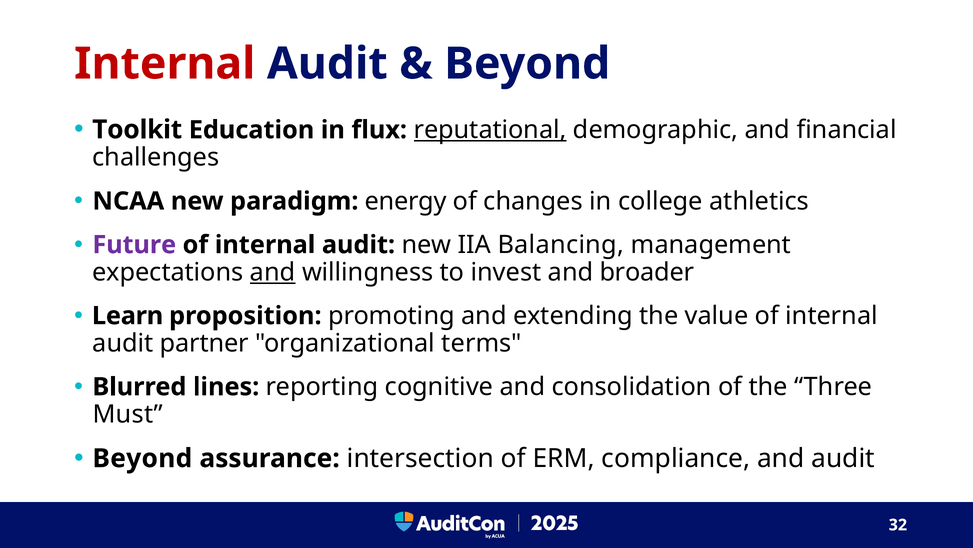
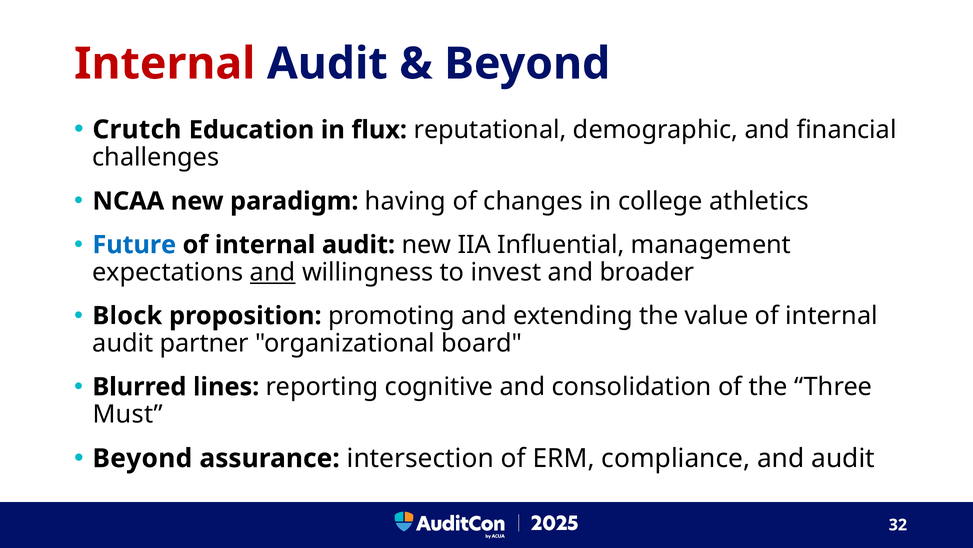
Toolkit: Toolkit -> Crutch (137, 129)
reputational underline: present -> none (490, 130)
energy: energy -> having (406, 201)
Future colour: purple -> blue (134, 245)
Balancing: Balancing -> Influential (561, 245)
Learn: Learn -> Block (127, 315)
terms: terms -> board (482, 343)
